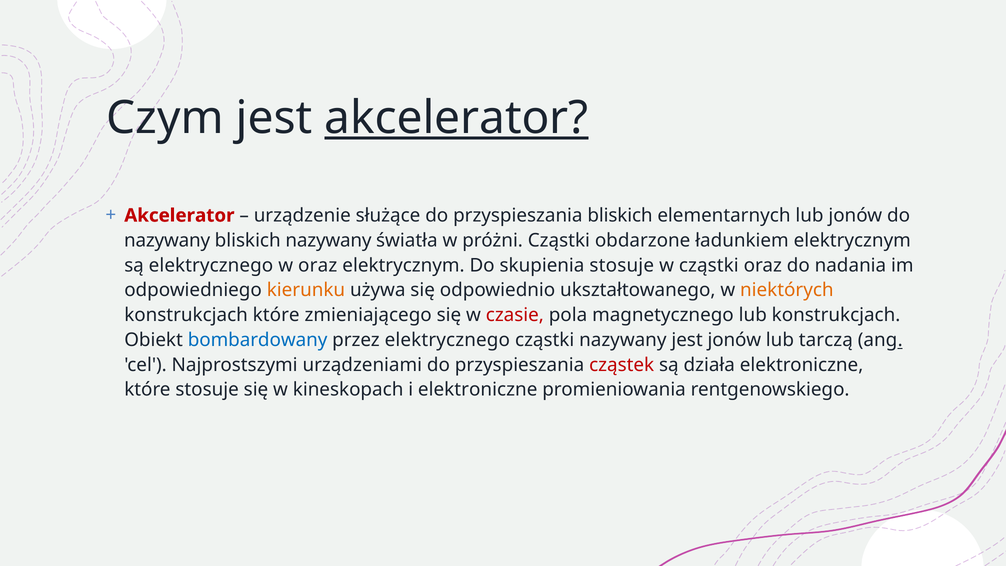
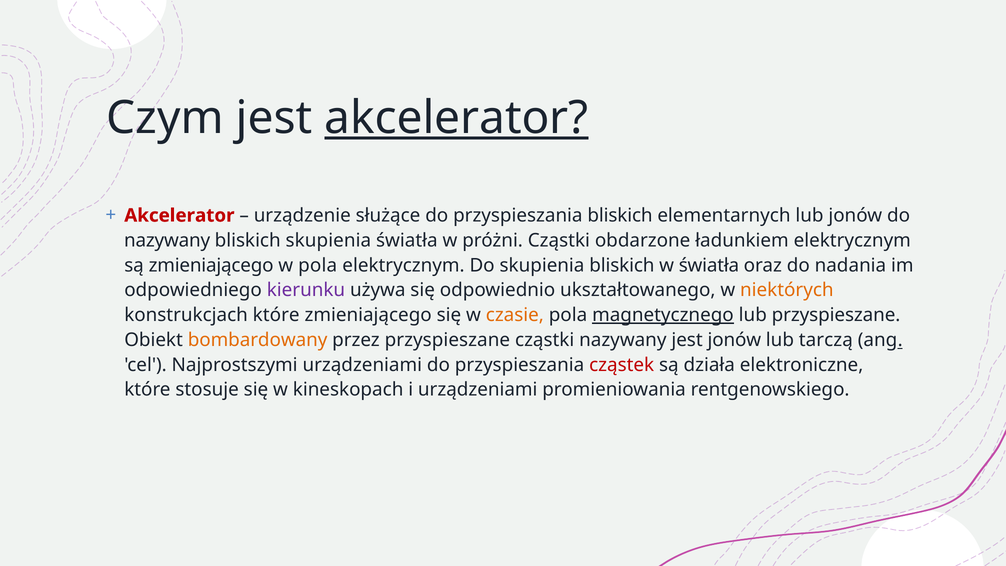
bliskich nazywany: nazywany -> skupienia (328, 240)
są elektrycznego: elektrycznego -> zmieniającego (211, 265)
w oraz: oraz -> pola (318, 265)
skupienia stosuje: stosuje -> bliskich (622, 265)
w cząstki: cząstki -> światła (709, 265)
kierunku colour: orange -> purple (306, 290)
czasie colour: red -> orange (515, 315)
magnetycznego underline: none -> present (663, 315)
lub konstrukcjach: konstrukcjach -> przyspieszane (836, 315)
bombardowany colour: blue -> orange (258, 340)
przez elektrycznego: elektrycznego -> przyspieszane (447, 340)
i elektroniczne: elektroniczne -> urządzeniami (478, 390)
